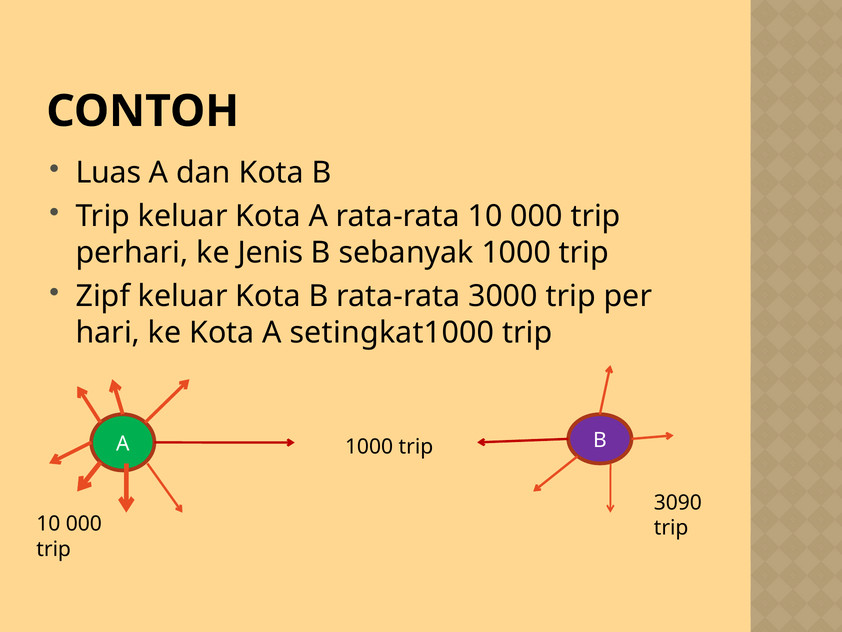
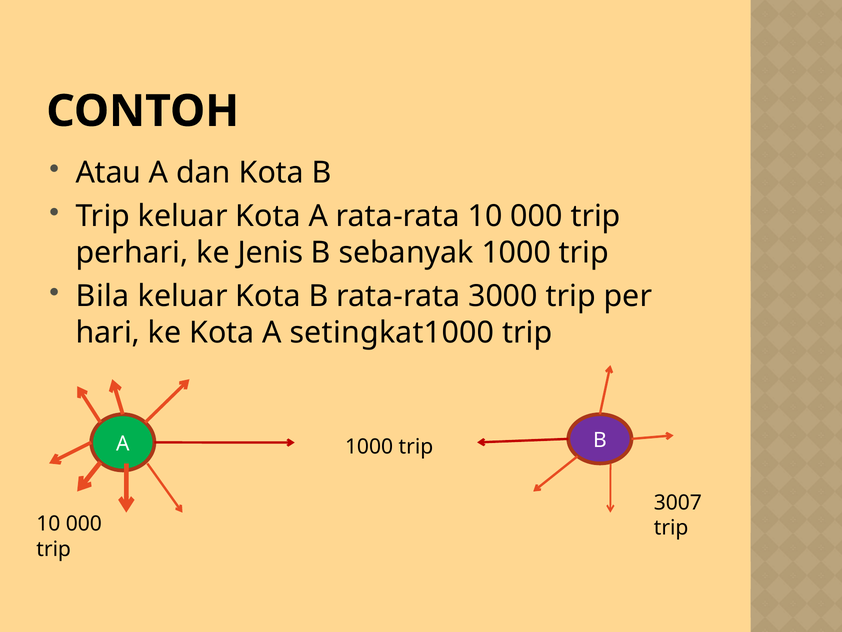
Luas: Luas -> Atau (108, 173)
Zipf: Zipf -> Bila (103, 296)
3090: 3090 -> 3007 (678, 502)
